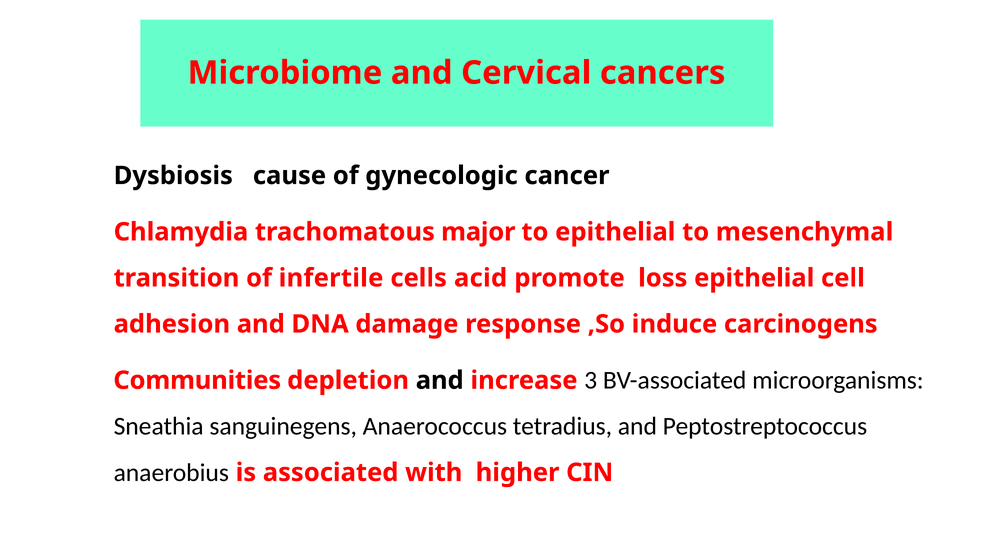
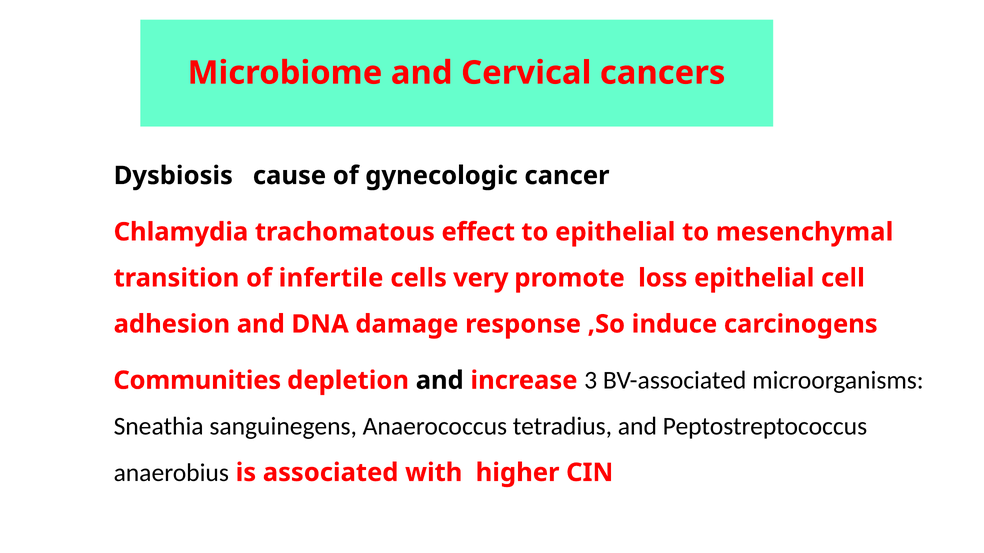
major: major -> effect (478, 232)
acid: acid -> very (481, 278)
